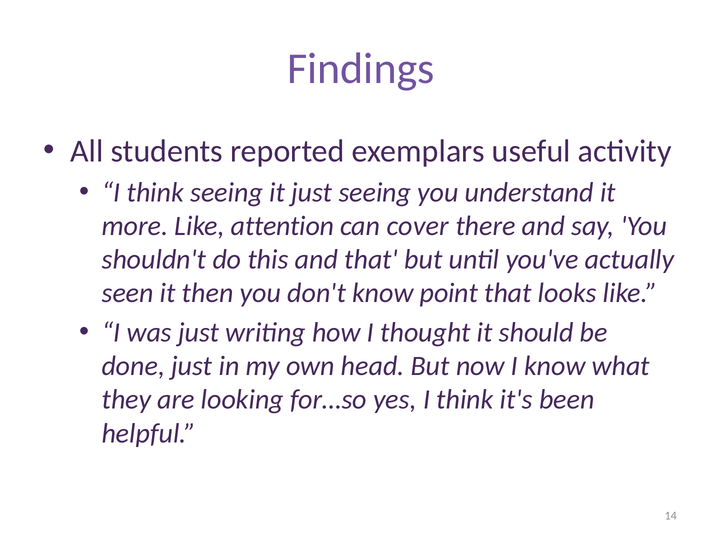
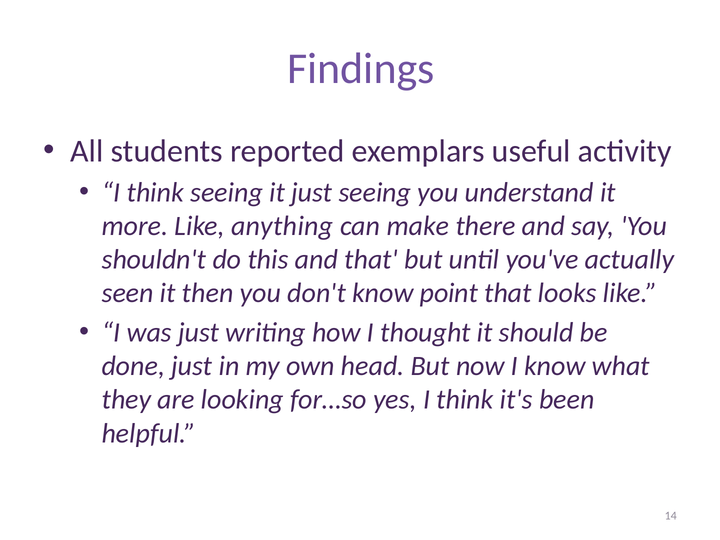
attention: attention -> anything (282, 226)
cover: cover -> make (418, 226)
